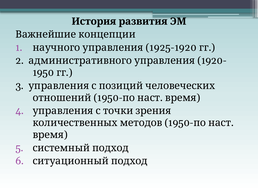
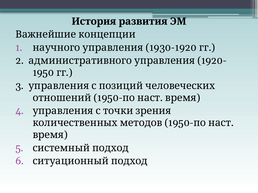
1925-1920: 1925-1920 -> 1930-1920 (171, 48)
